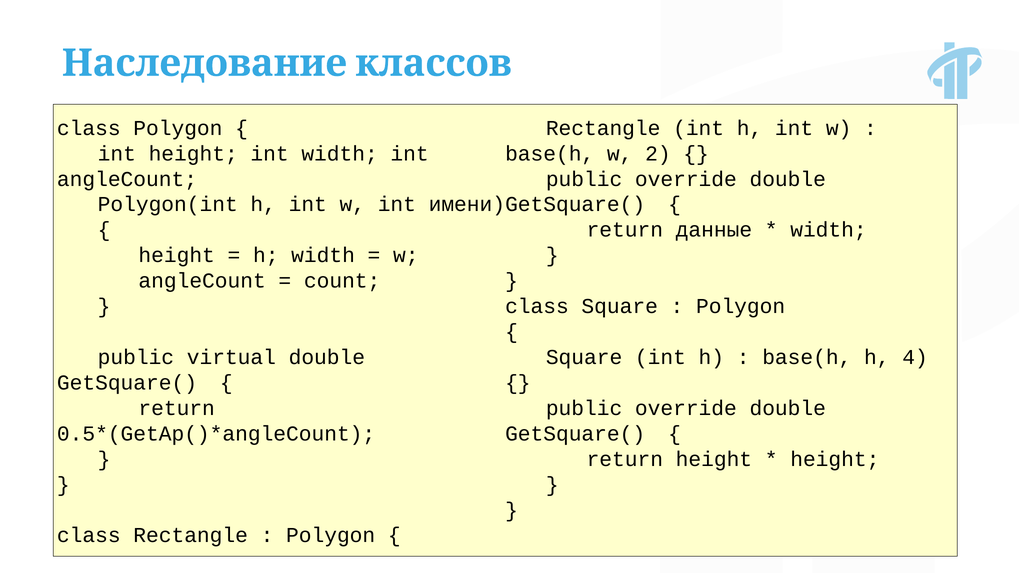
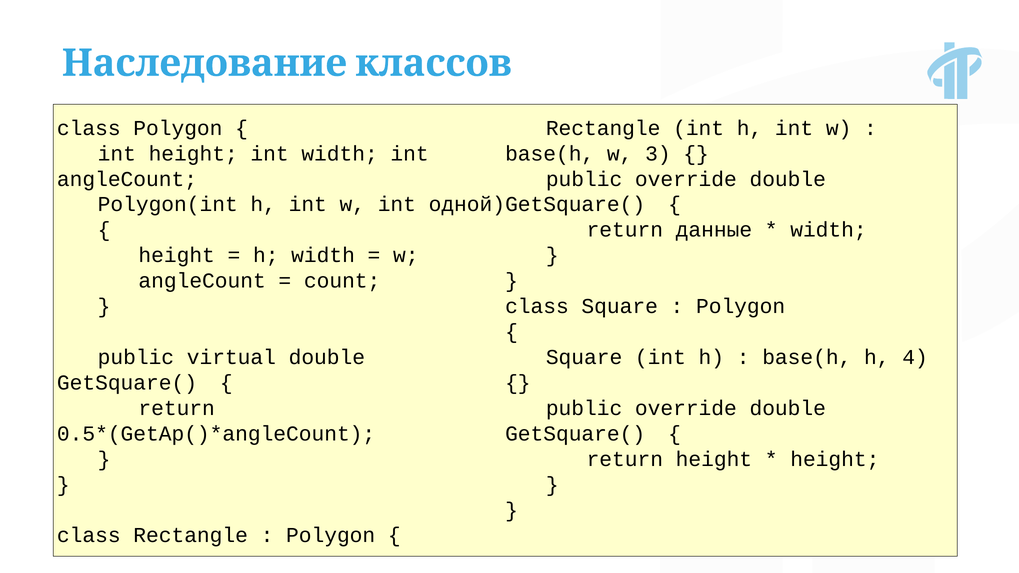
2: 2 -> 3 (658, 154)
имени: имени -> одной (467, 205)
